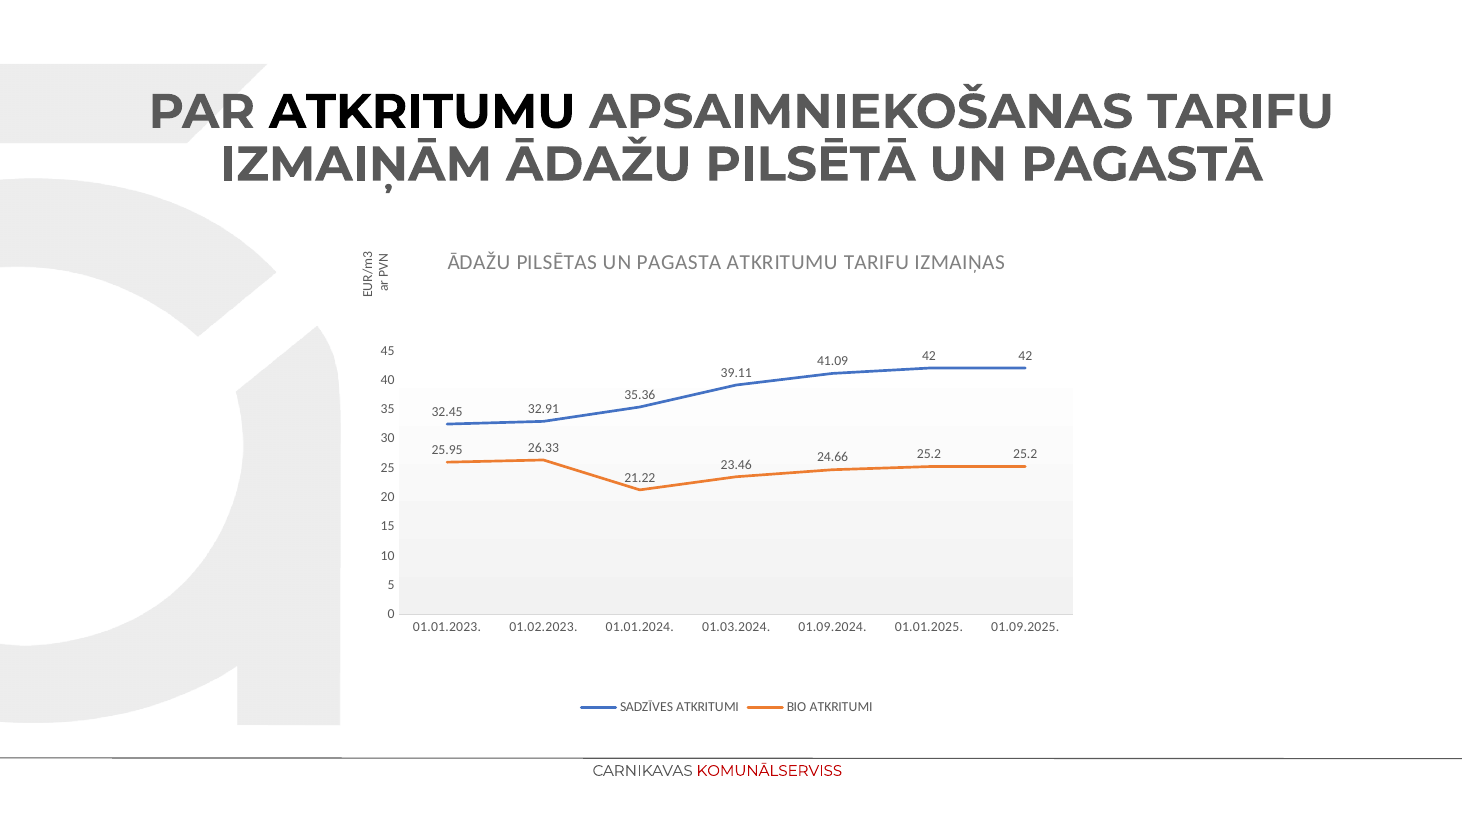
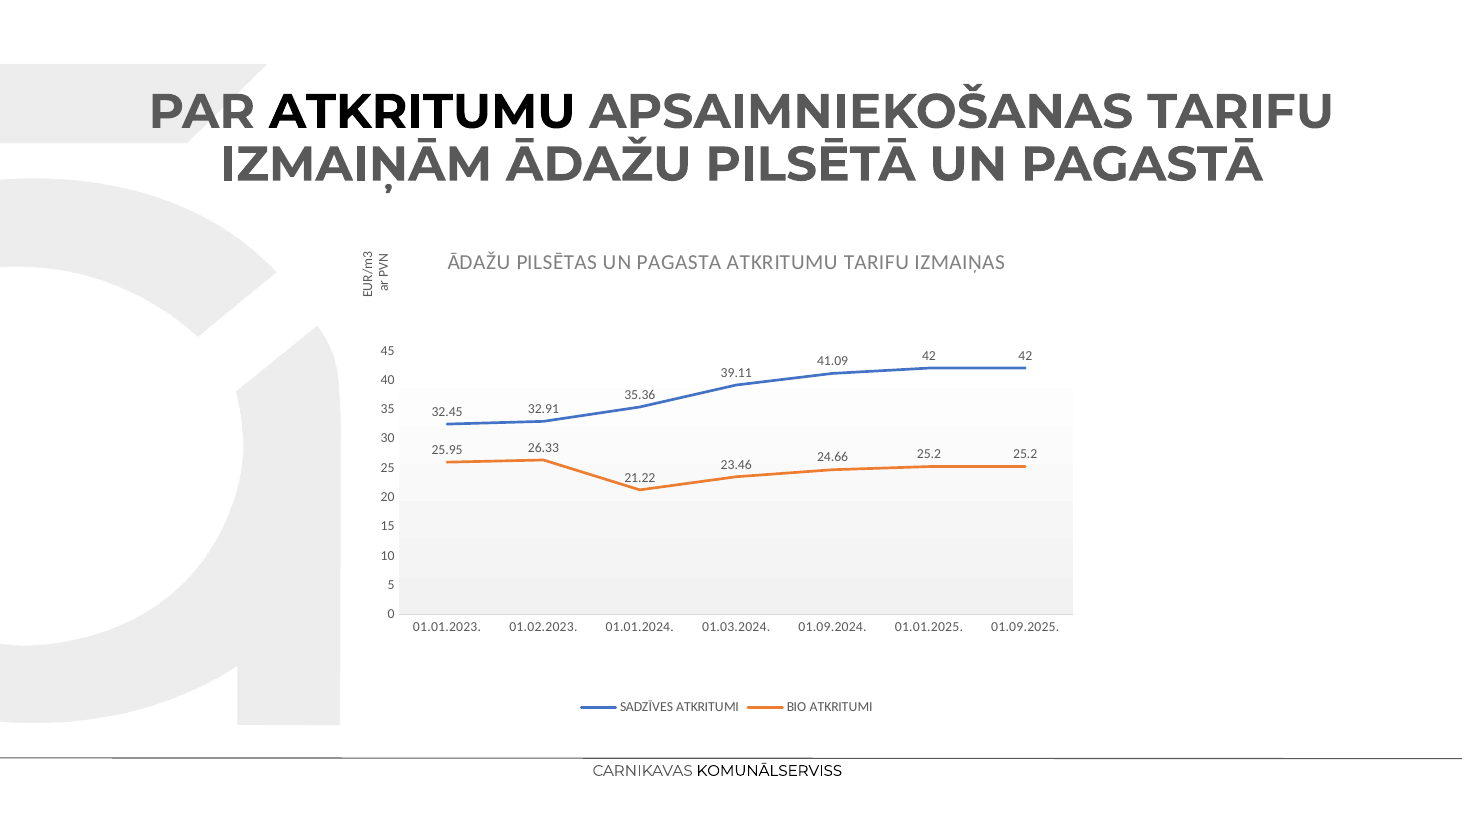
KOMUNĀLSERVISS colour: red -> black (769, 771)
